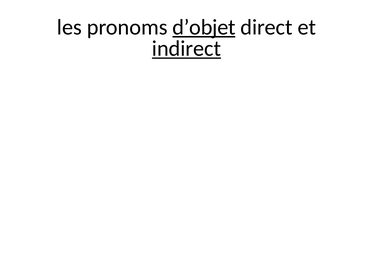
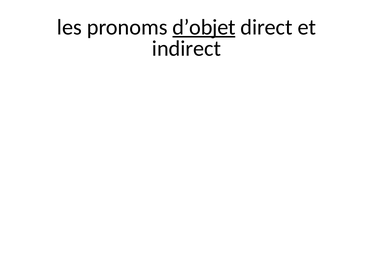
indirect underline: present -> none (187, 49)
